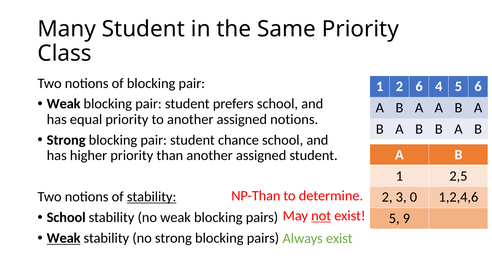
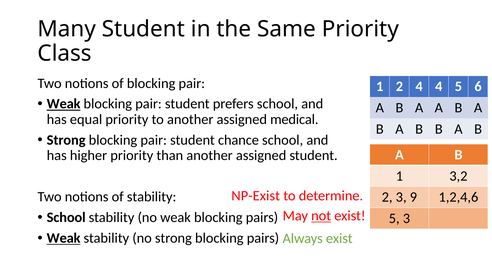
2 6: 6 -> 4 (419, 86)
Weak underline: none -> present (64, 104)
assigned notions: notions -> medical (294, 119)
2,5: 2,5 -> 3,2 (458, 176)
NP-Than: NP-Than -> NP-Exist (256, 196)
stability underline: present -> none (152, 197)
0: 0 -> 9 (413, 197)
5 9: 9 -> 3 (406, 218)
